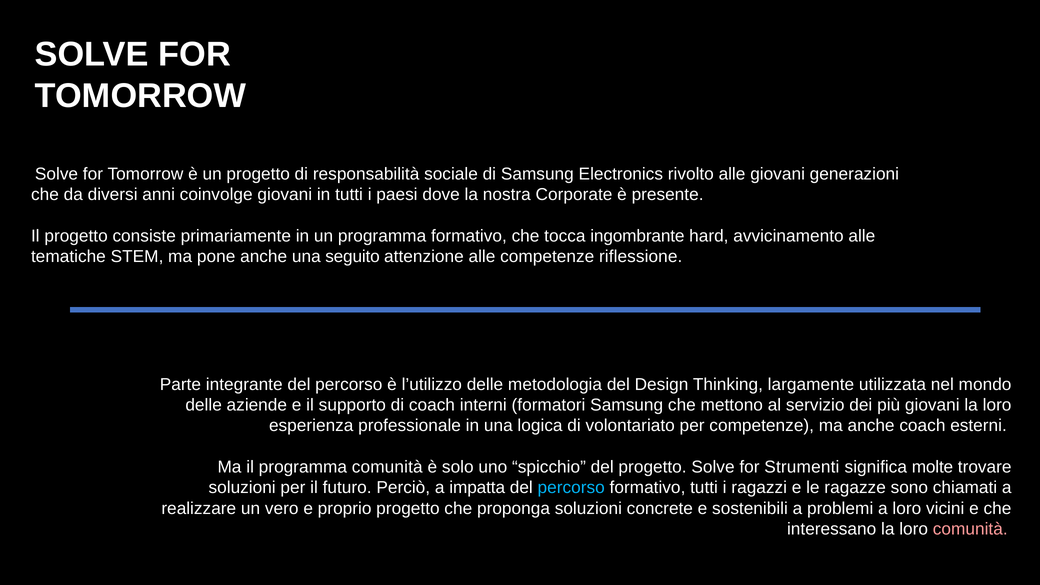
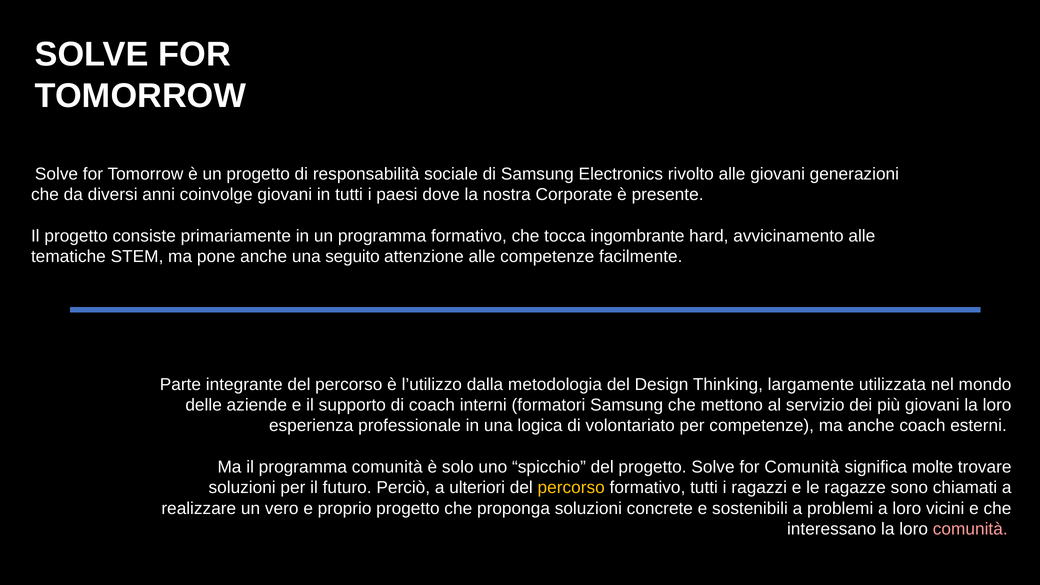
riflessione: riflessione -> facilmente (641, 257)
l’utilizzo delle: delle -> dalla (485, 384)
for Strumenti: Strumenti -> Comunità (802, 467)
impatta: impatta -> ulteriori (477, 488)
percorso colour: light blue -> yellow (571, 488)
